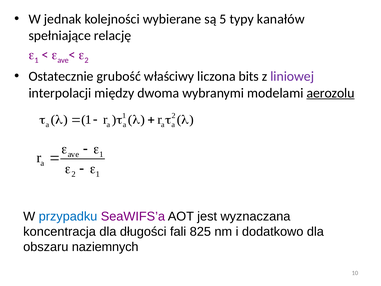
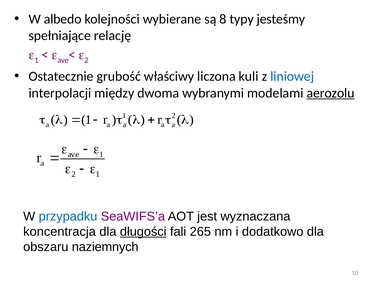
jednak: jednak -> albedo (63, 19)
5: 5 -> 8 (223, 19)
kanałów: kanałów -> jesteśmy (281, 19)
bits: bits -> kuli (249, 76)
liniowej colour: purple -> blue (292, 76)
długości underline: none -> present (143, 232)
825: 825 -> 265 (200, 232)
